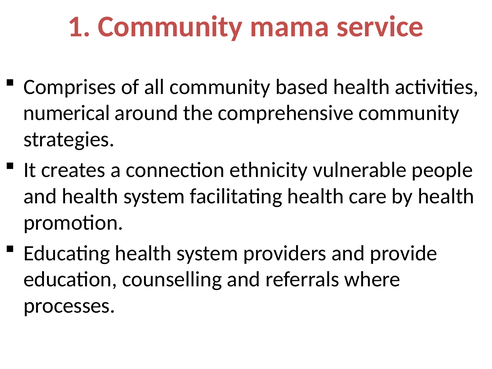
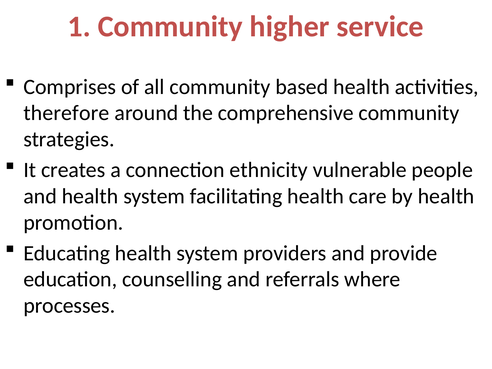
mama: mama -> higher (290, 27)
numerical: numerical -> therefore (66, 113)
